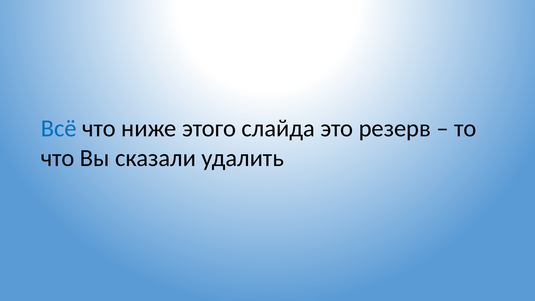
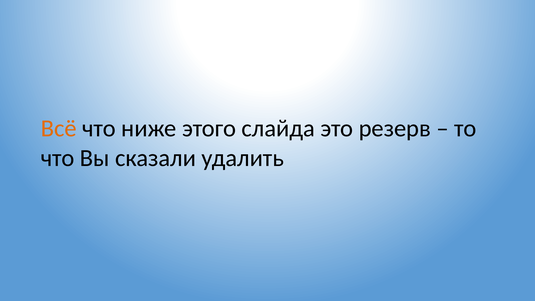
Всё colour: blue -> orange (59, 128)
